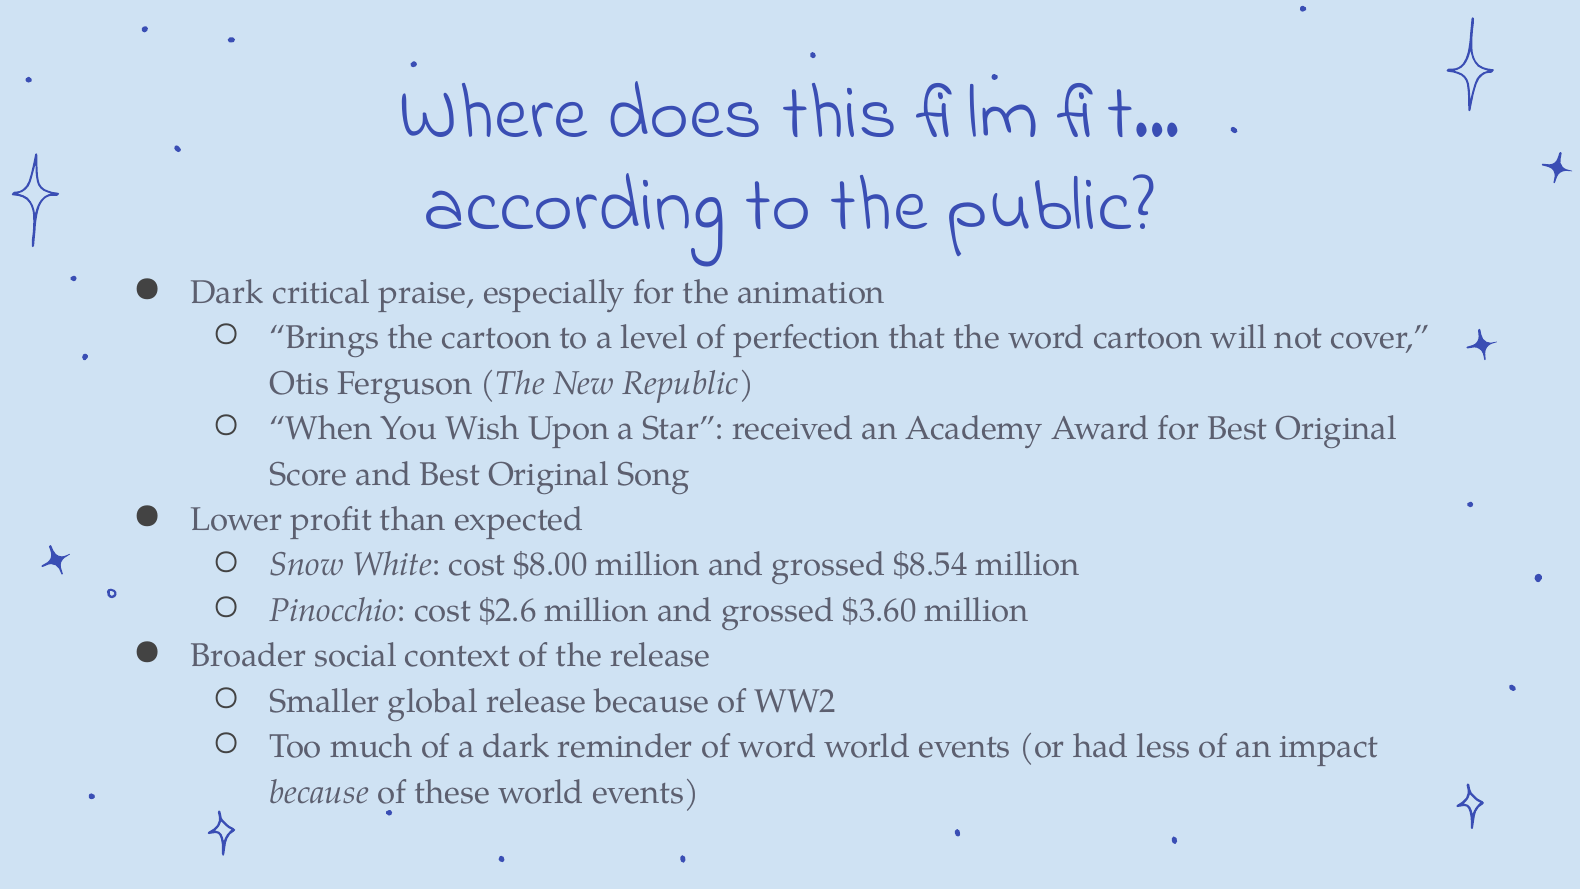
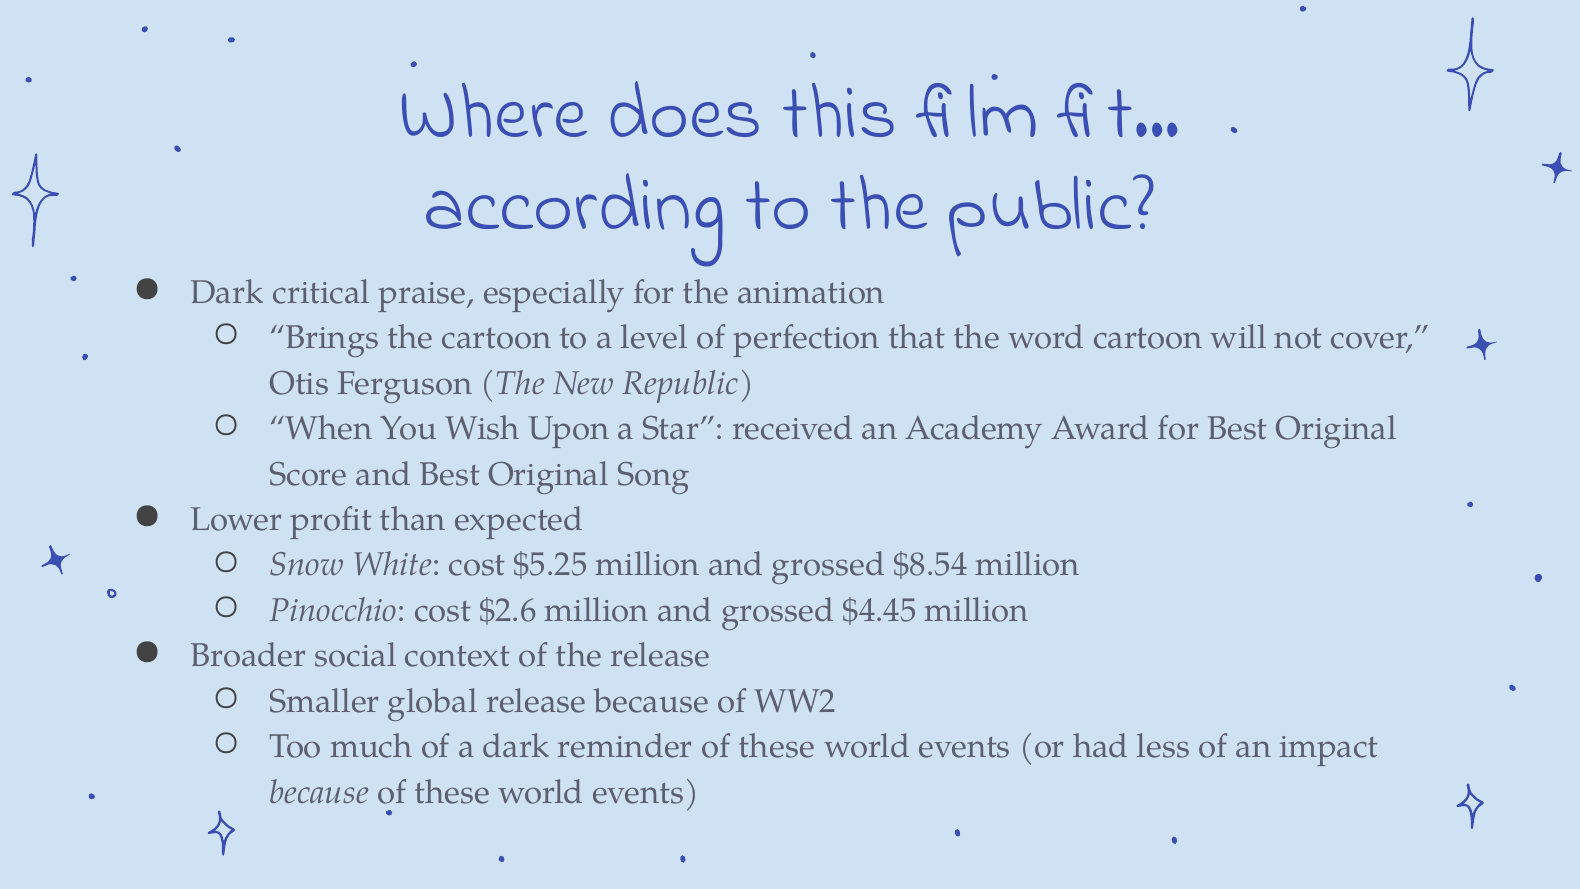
$8.00: $8.00 -> $5.25 (551, 565)
$3.60: $3.60 -> $4.45 (880, 610)
reminder of word: word -> these (777, 747)
